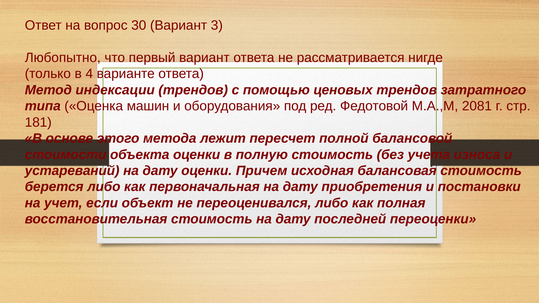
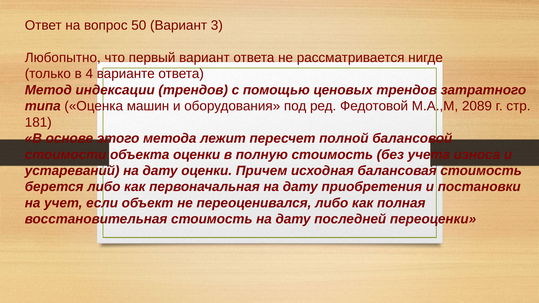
30: 30 -> 50 (139, 25)
2081: 2081 -> 2089 (477, 106)
